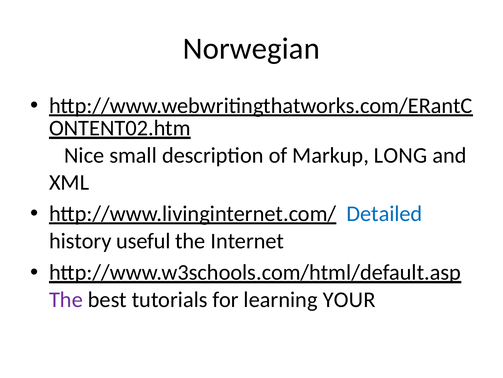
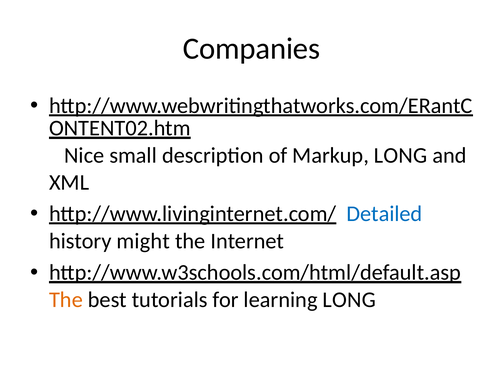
Norwegian: Norwegian -> Companies (251, 49)
useful: useful -> might (143, 241)
The colour: purple -> orange (66, 299)
learning YOUR: YOUR -> LONG (349, 299)
